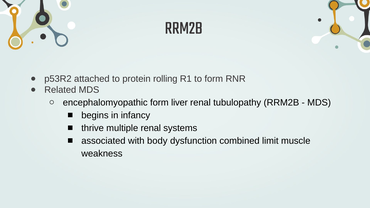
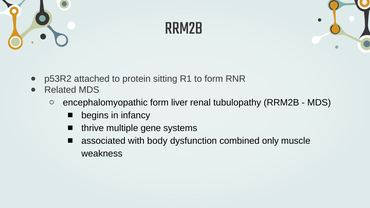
rolling: rolling -> sitting (165, 79)
multiple renal: renal -> gene (151, 128)
limit: limit -> only (270, 141)
